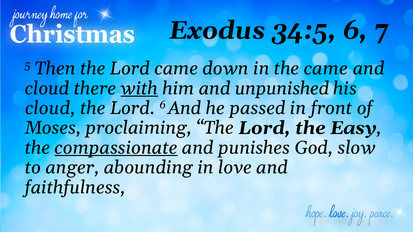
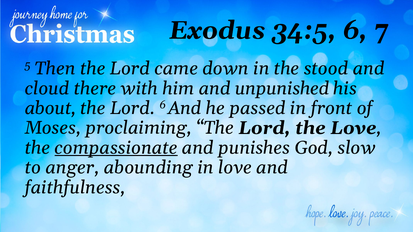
the came: came -> stood (326, 69)
with underline: present -> none (139, 88)
cloud: cloud -> about (50, 108)
the Easy: Easy -> Love (353, 128)
